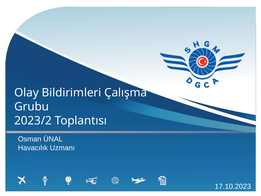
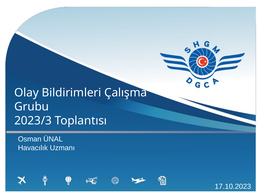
2023/2: 2023/2 -> 2023/3 (33, 120)
